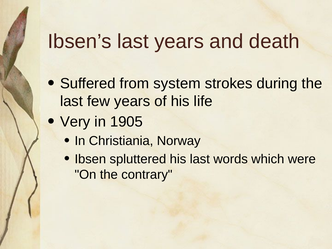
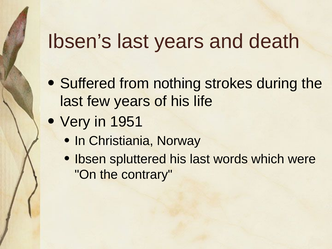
system: system -> nothing (177, 83)
1905: 1905 -> 1951 (126, 122)
